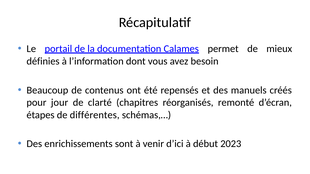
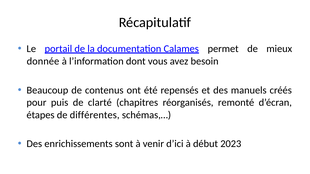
définies: définies -> donnée (43, 61)
jour: jour -> puis (60, 103)
